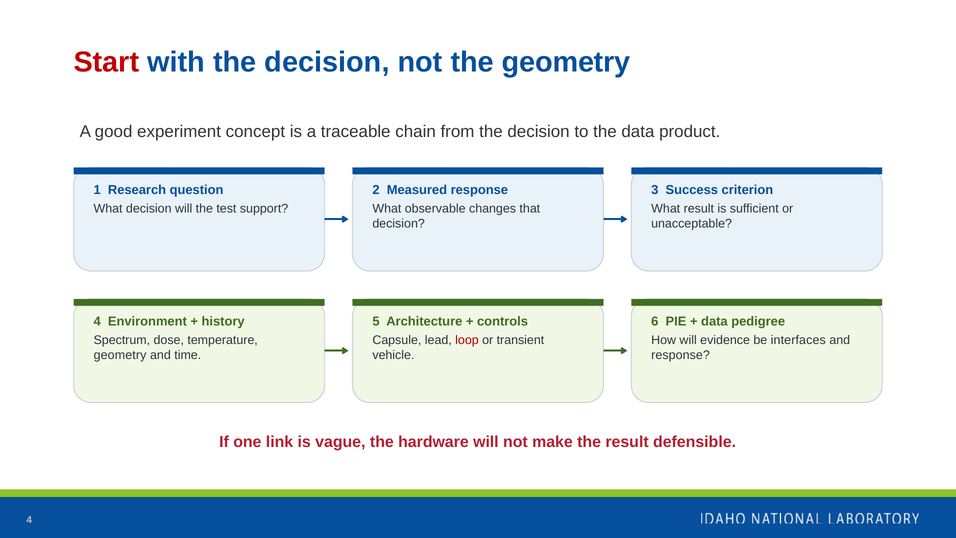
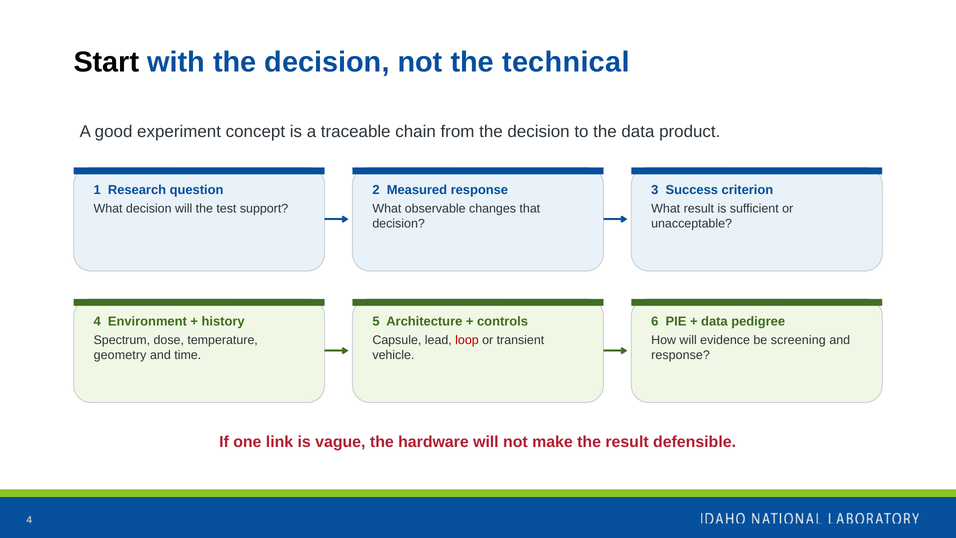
Start colour: red -> black (106, 62)
the geometry: geometry -> technical (566, 62)
interfaces: interfaces -> screening (798, 340)
